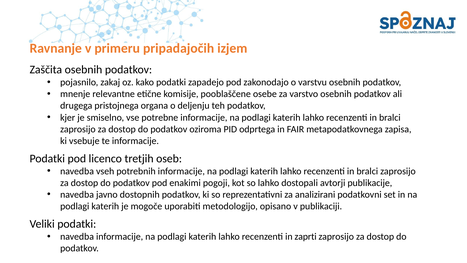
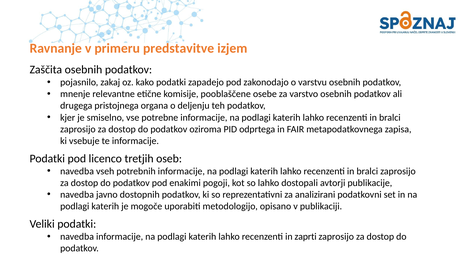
pripadajočih: pripadajočih -> predstavitve (179, 48)
